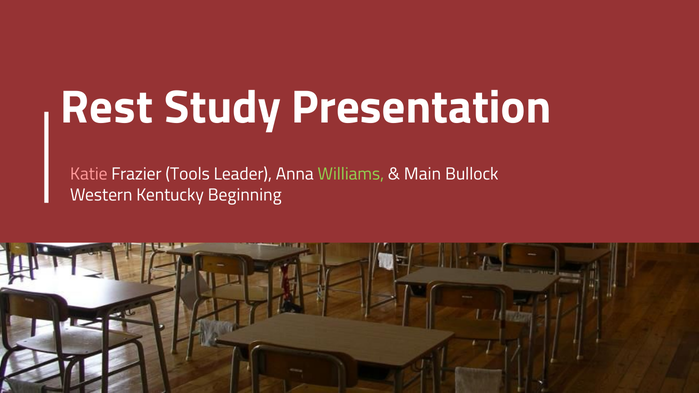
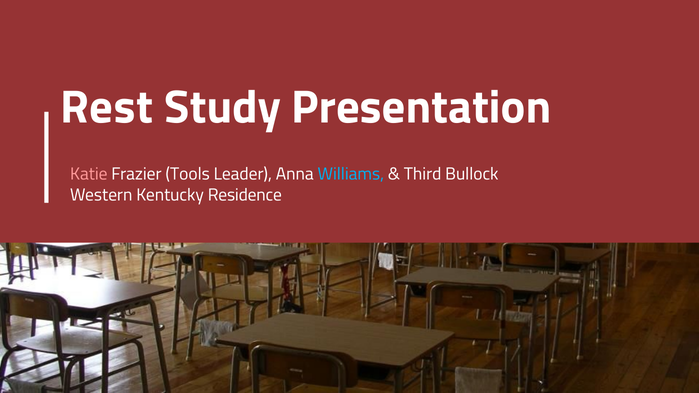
Williams colour: light green -> light blue (351, 174)
Main: Main -> Third (423, 174)
Beginning: Beginning -> Residence (245, 195)
